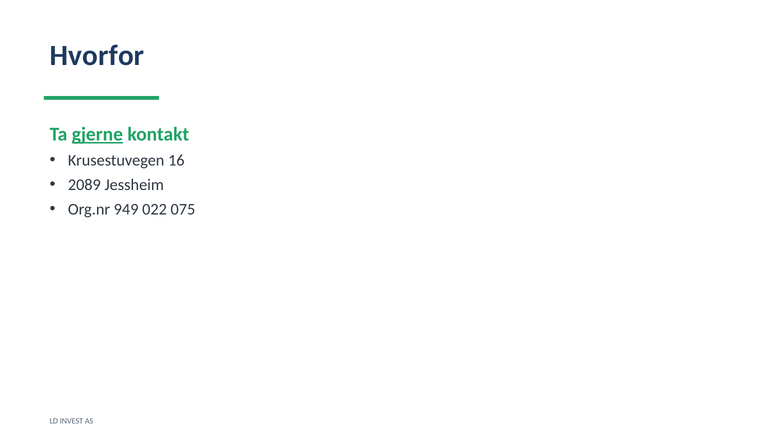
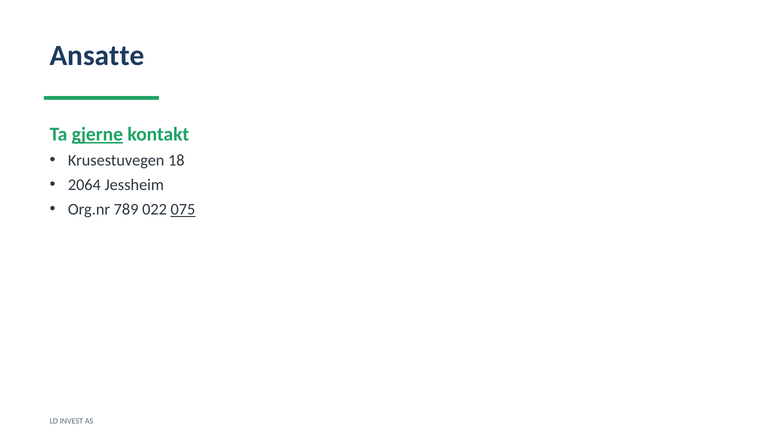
Hvorfor: Hvorfor -> Ansatte (97, 56)
16: 16 -> 18 (176, 160)
2089: 2089 -> 2064 (84, 185)
949: 949 -> 789 (126, 209)
075 underline: none -> present (183, 209)
